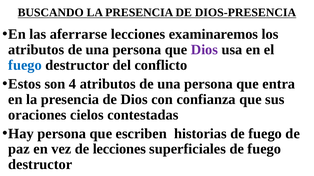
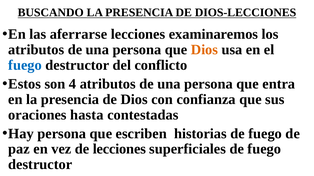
DIOS-PRESENCIA: DIOS-PRESENCIA -> DIOS-LECCIONES (246, 13)
Dios colour: purple -> orange (204, 50)
cielos: cielos -> hasta (87, 115)
